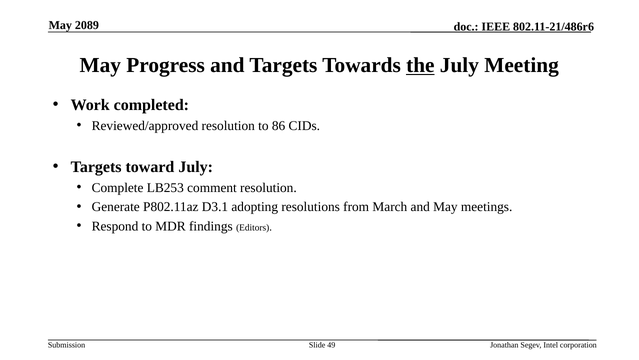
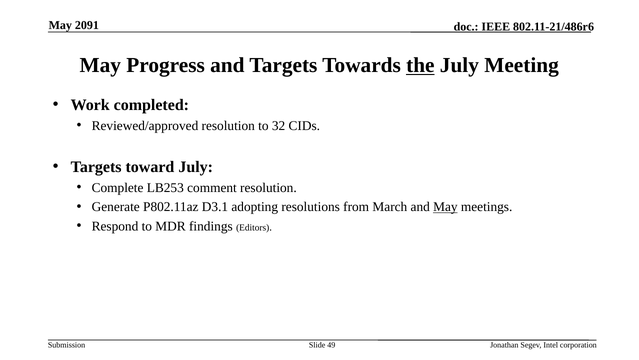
2089: 2089 -> 2091 (87, 25)
86: 86 -> 32 (279, 126)
May underline: none -> present (445, 207)
